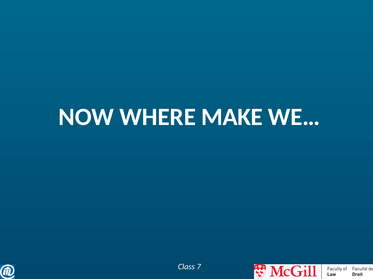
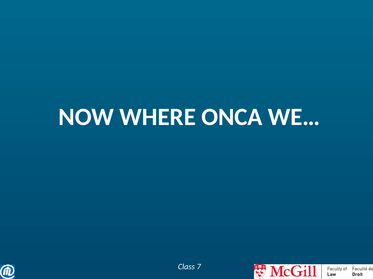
MAKE: MAKE -> ONCA (232, 117)
